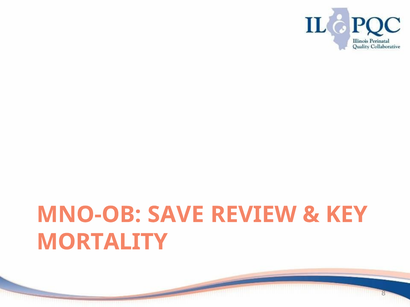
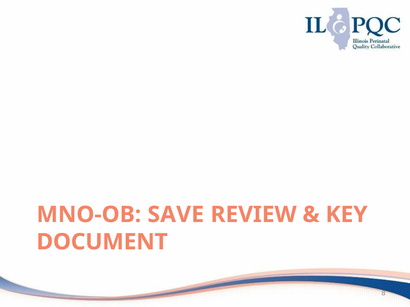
MORTALITY: MORTALITY -> DOCUMENT (102, 242)
